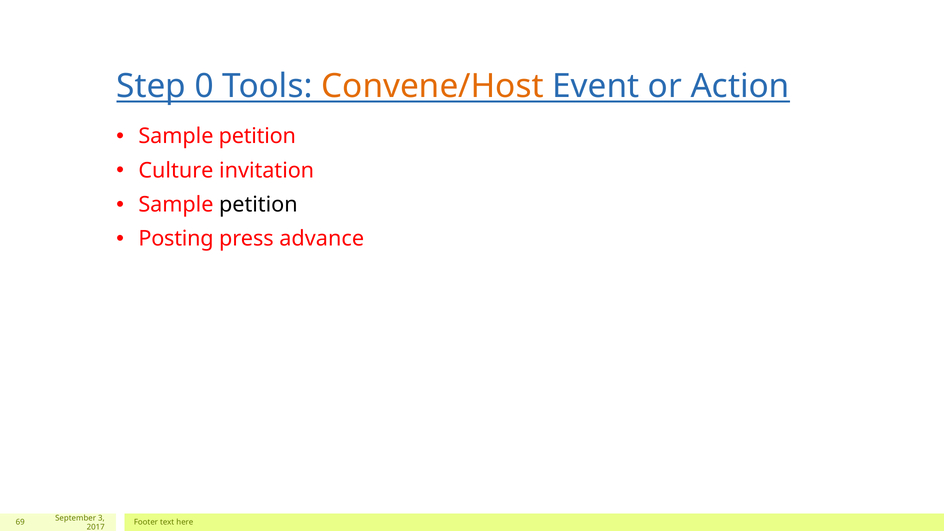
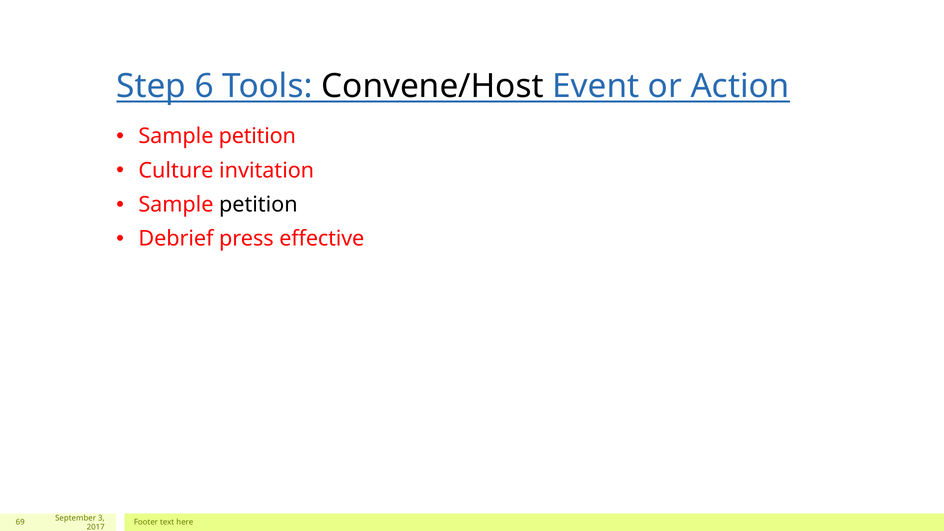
0: 0 -> 6 (204, 86)
Convene/Host colour: orange -> black (432, 86)
Posting: Posting -> Debrief (176, 239)
advance: advance -> effective (322, 239)
